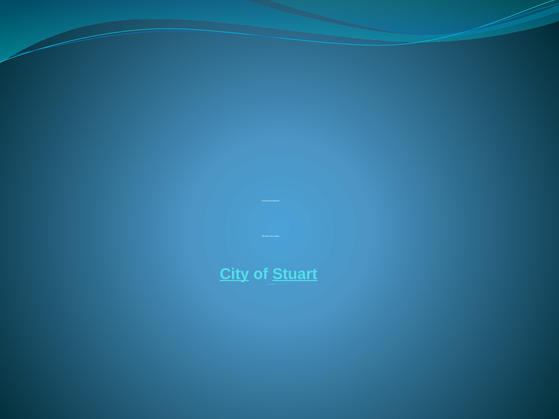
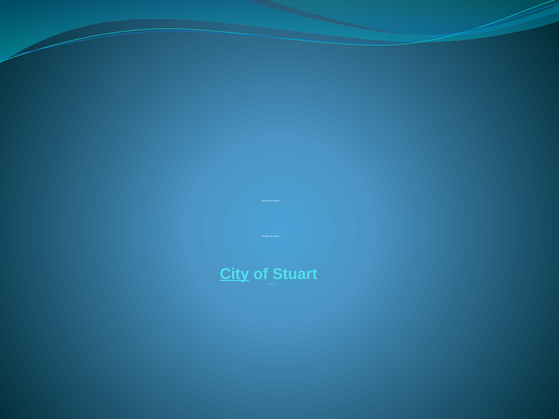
Stuart underline: present -> none (295, 274)
